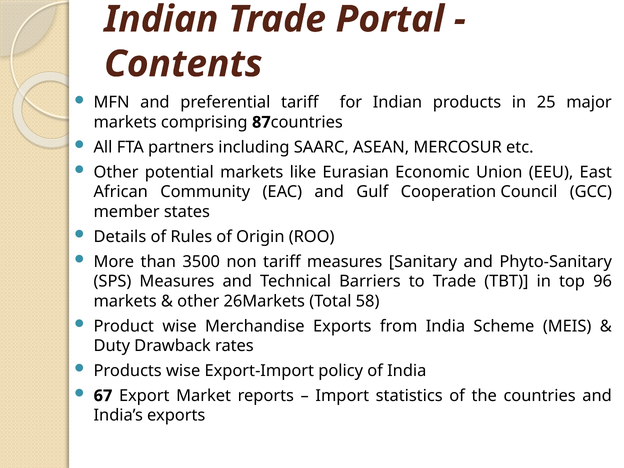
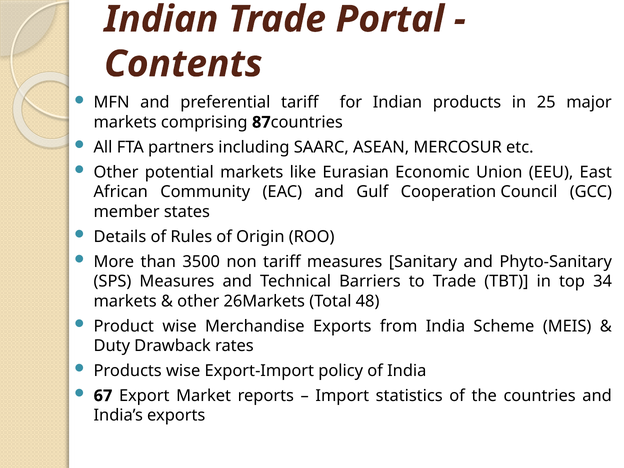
96: 96 -> 34 (603, 281)
58: 58 -> 48 (368, 301)
